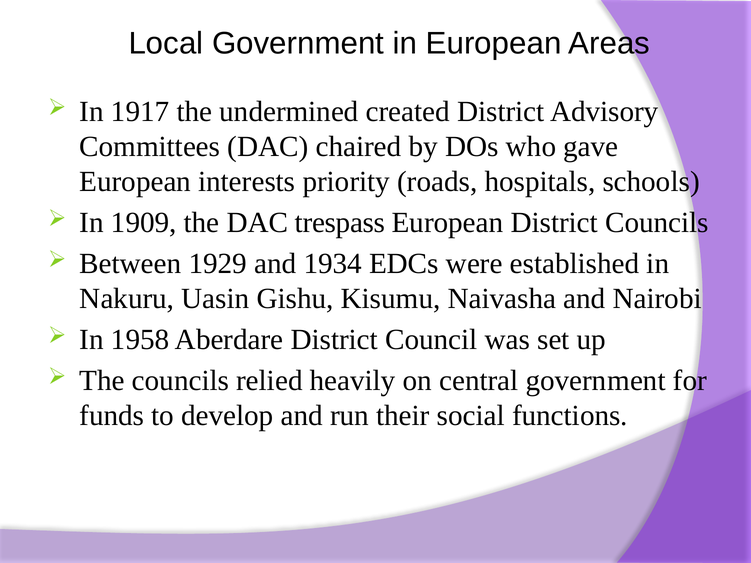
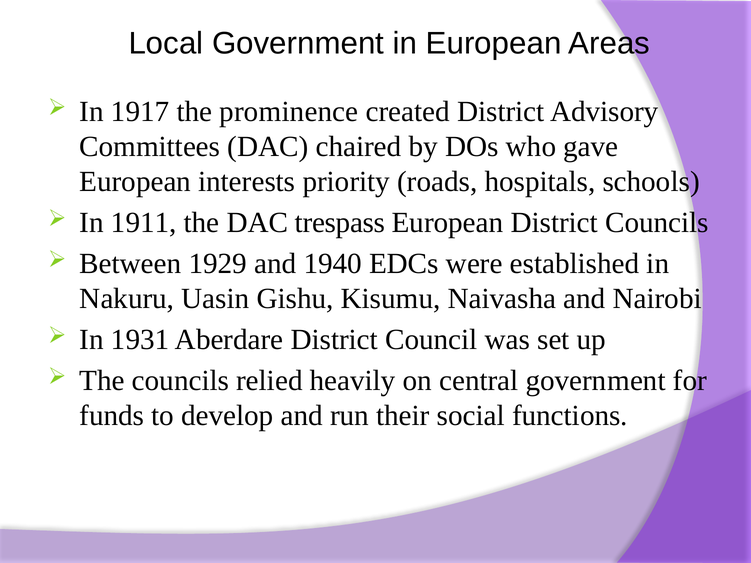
undermined: undermined -> prominence (289, 112)
1909: 1909 -> 1911 (144, 223)
1934: 1934 -> 1940 (333, 264)
1958: 1958 -> 1931 (140, 340)
